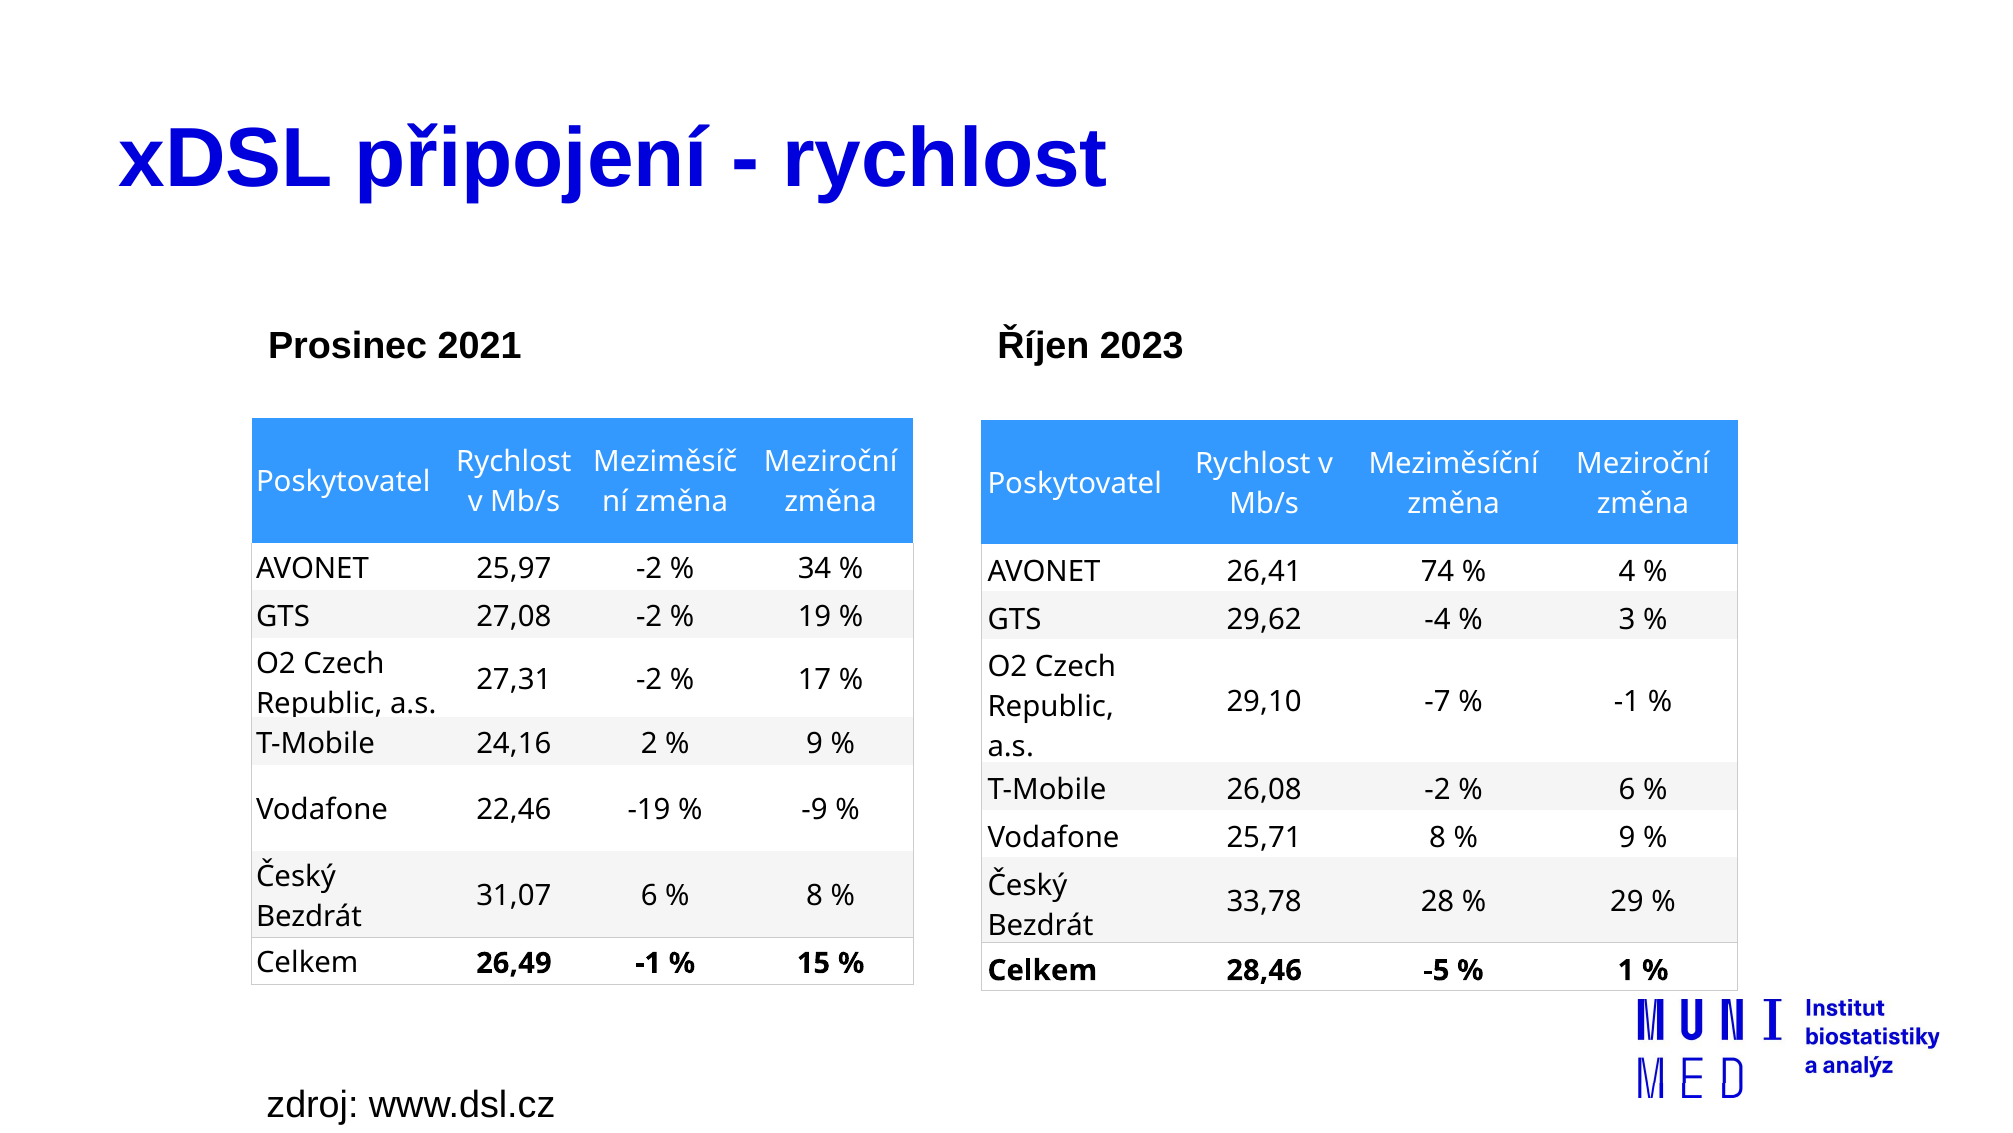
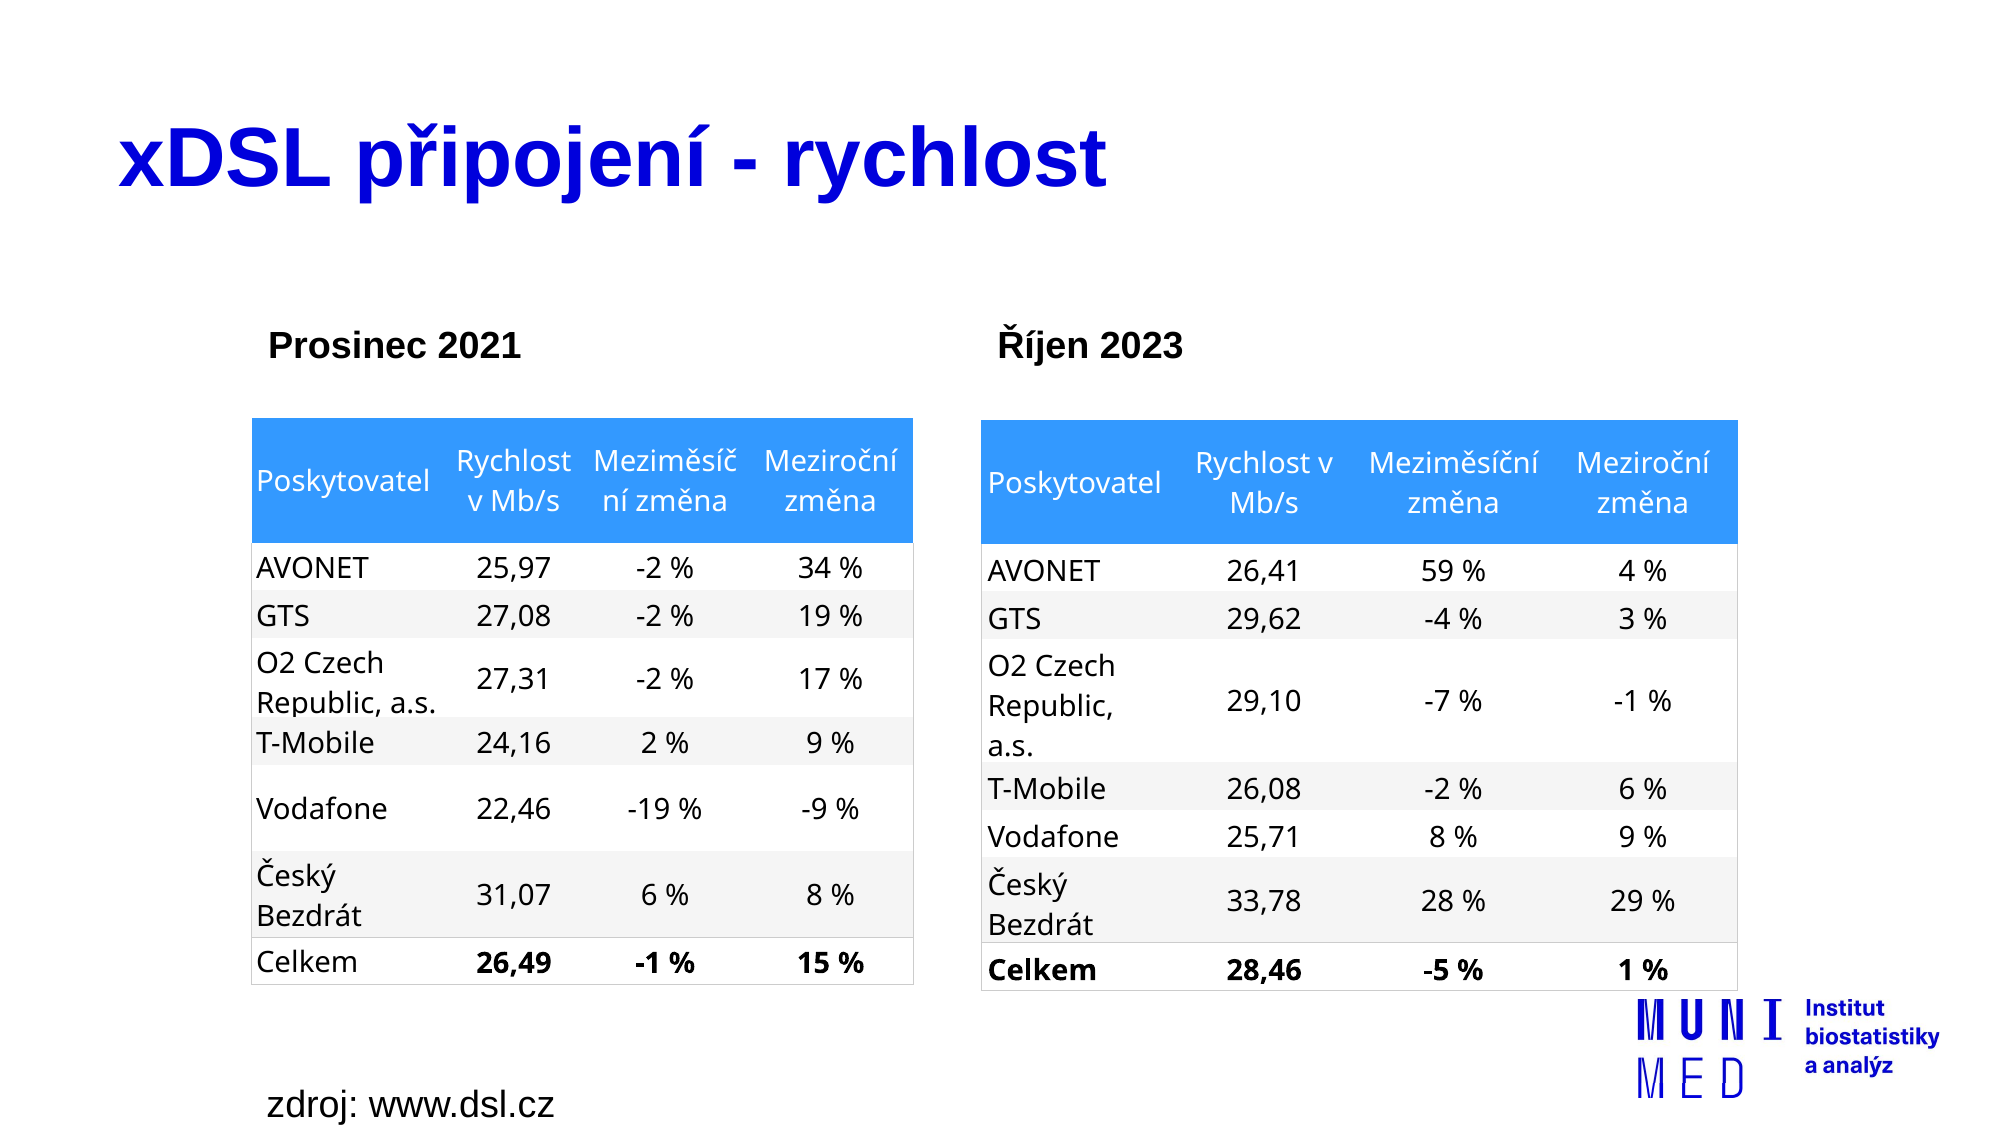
74: 74 -> 59 (1437, 571)
